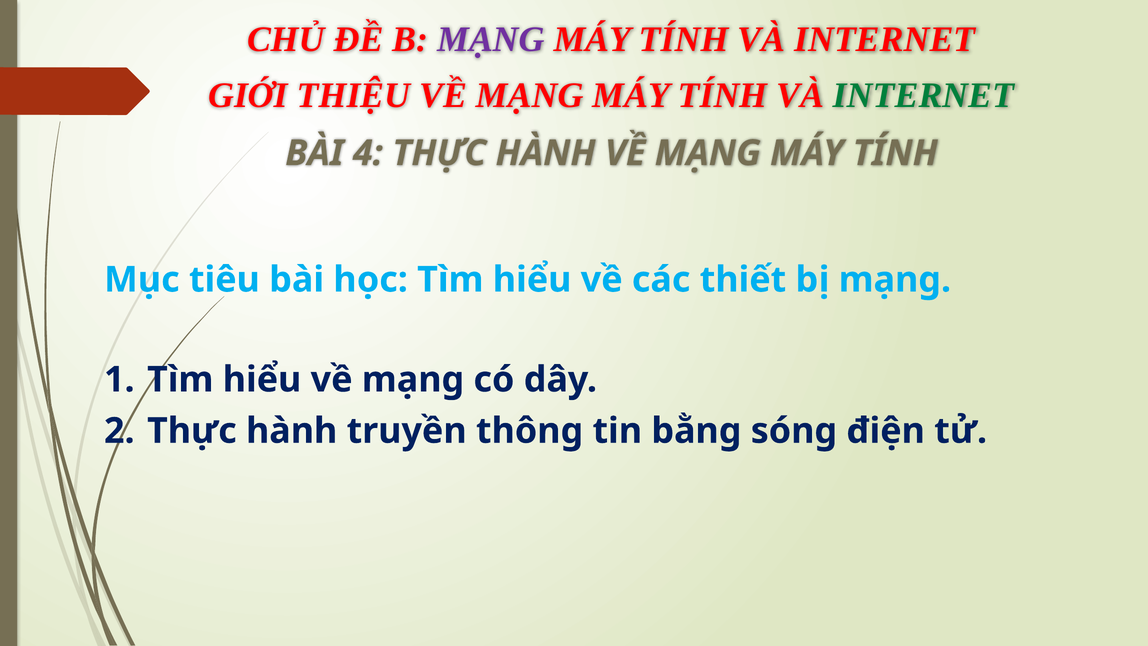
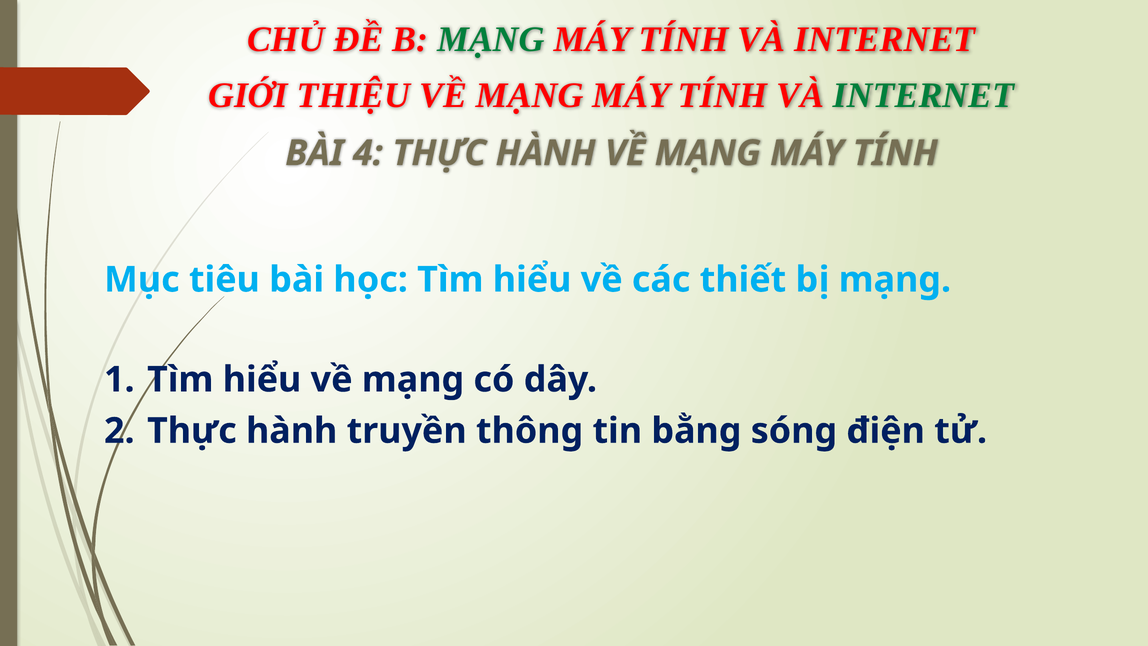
MẠNG colour: purple -> green (491, 39)
